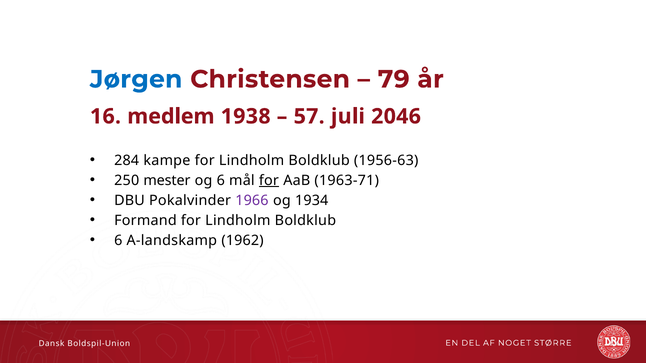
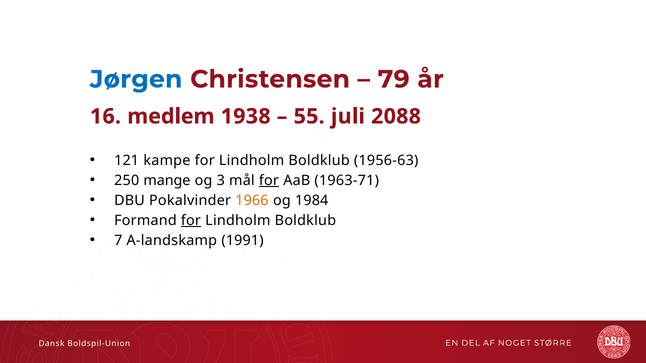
57: 57 -> 55 (309, 117)
2046: 2046 -> 2088 (396, 117)
284: 284 -> 121 (127, 160)
mester: mester -> mange (167, 181)
og 6: 6 -> 3 (221, 181)
1966 colour: purple -> orange (252, 201)
1934: 1934 -> 1984 (312, 201)
for underline: none -> present (191, 221)
6: 6 -> 7 (118, 241)
1962: 1962 -> 1991 (243, 241)
